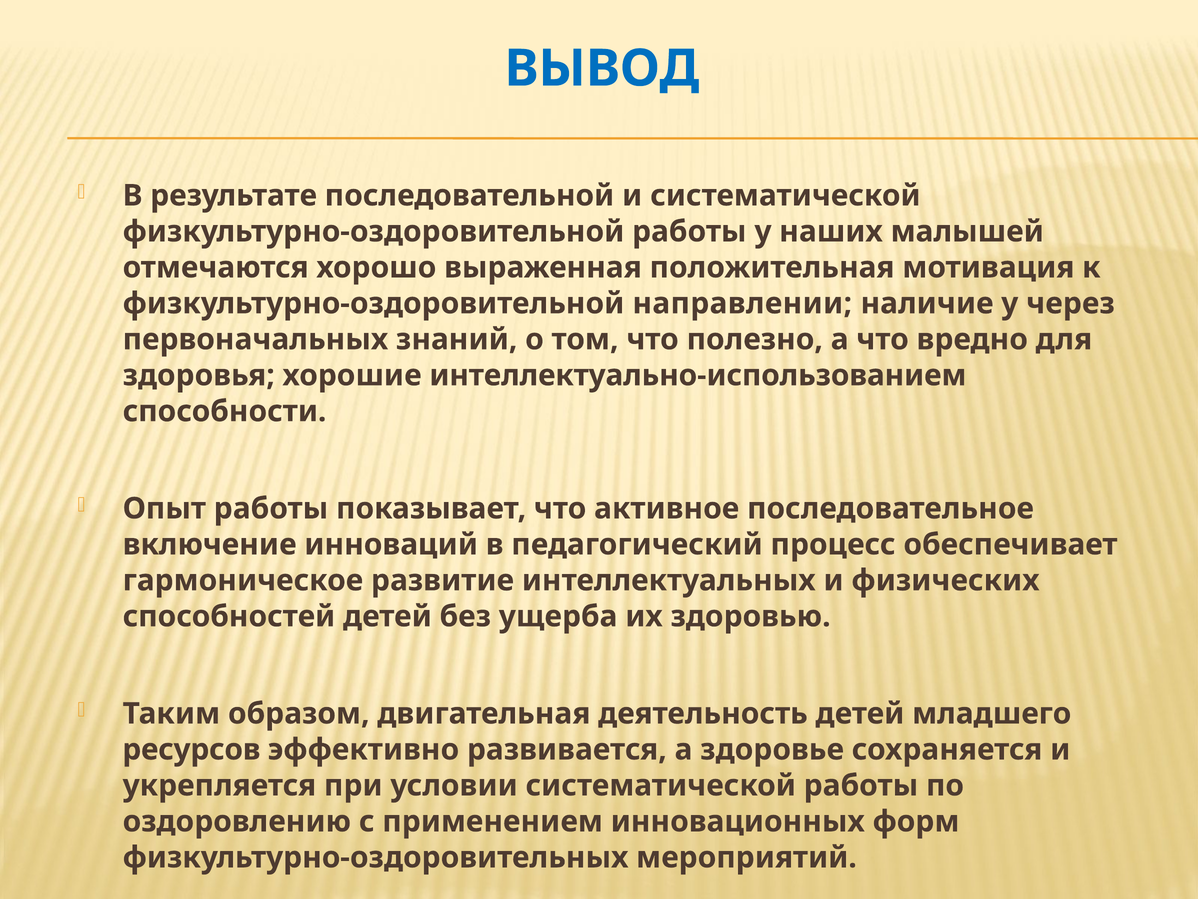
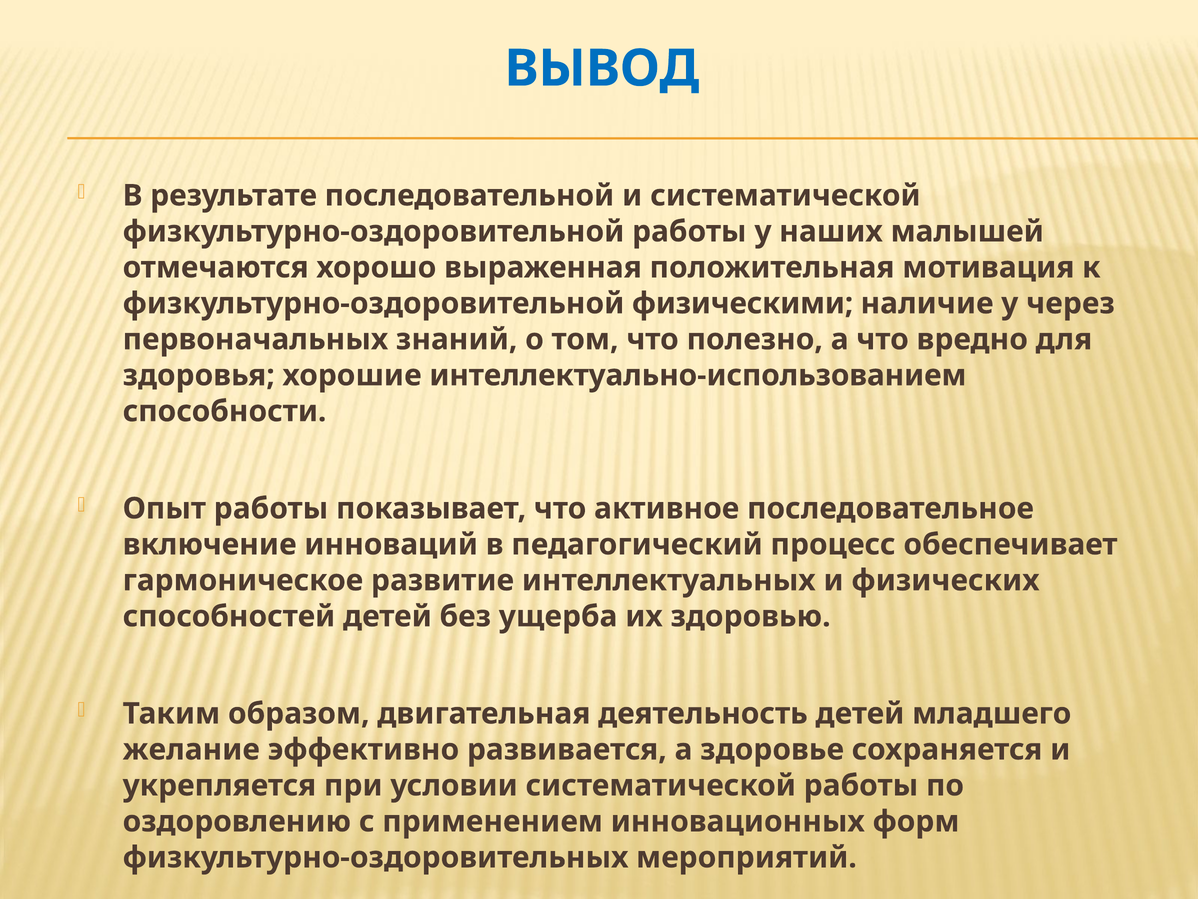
направлении: направлении -> физическими (743, 303)
ресурсов: ресурсов -> желание (191, 749)
